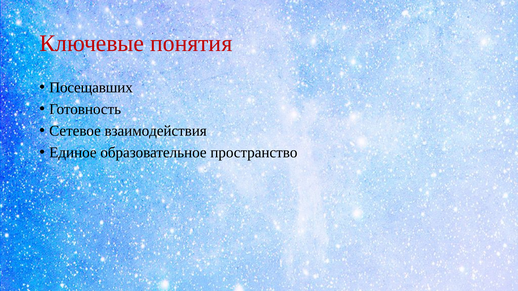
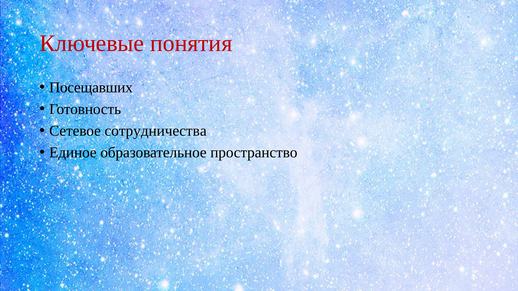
взаимодействия: взаимодействия -> сотрудничества (156, 131)
